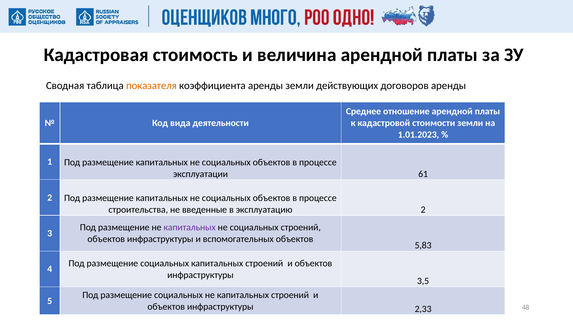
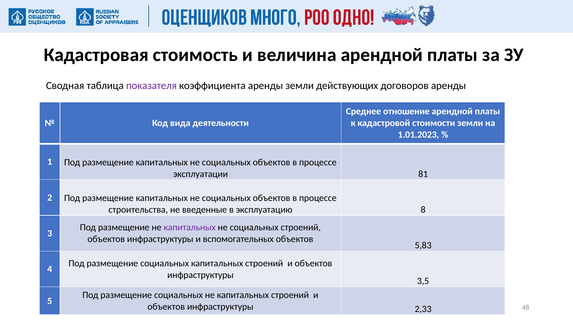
показателя colour: orange -> purple (151, 86)
61: 61 -> 81 (423, 174)
эксплуатацию 2: 2 -> 8 (423, 210)
